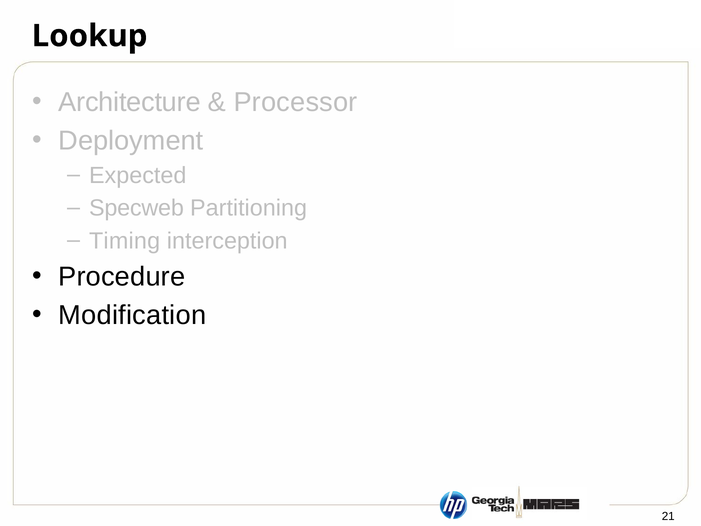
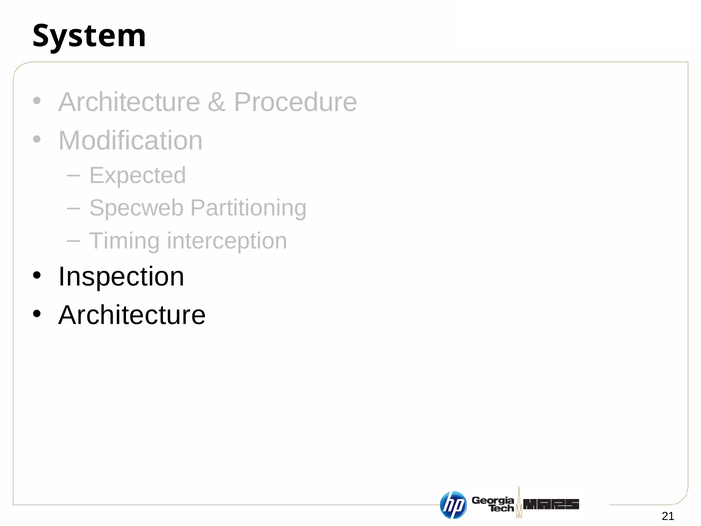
Lookup: Lookup -> System (89, 36)
Processor: Processor -> Procedure (296, 102)
Deployment: Deployment -> Modification (131, 141)
Procedure: Procedure -> Inspection (122, 277)
Modification: Modification -> Architecture (132, 315)
